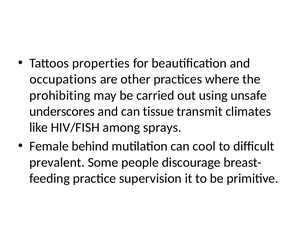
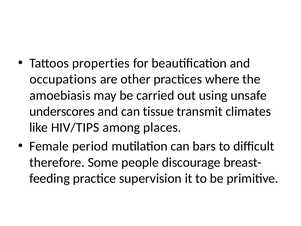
prohibiting: prohibiting -> amoebiasis (60, 95)
HIV/FISH: HIV/FISH -> HIV/TIPS (75, 127)
sprays: sprays -> places (162, 127)
behind: behind -> period (90, 146)
cool: cool -> bars (204, 146)
prevalent: prevalent -> therefore (57, 162)
